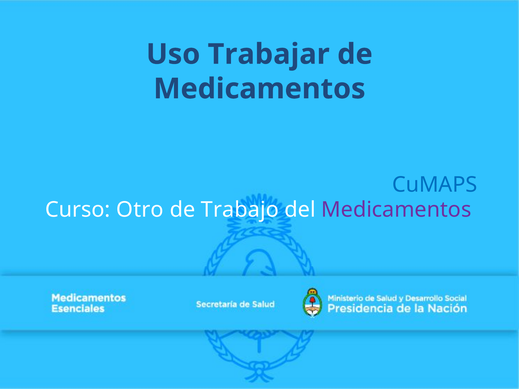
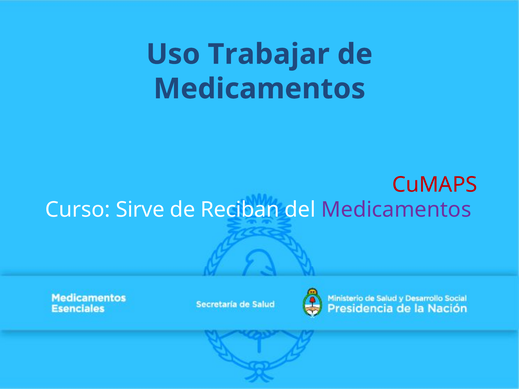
CuMAPS colour: blue -> red (435, 185)
Otro: Otro -> Sirve (140, 210)
Trabajo: Trabajo -> Reciban (240, 210)
